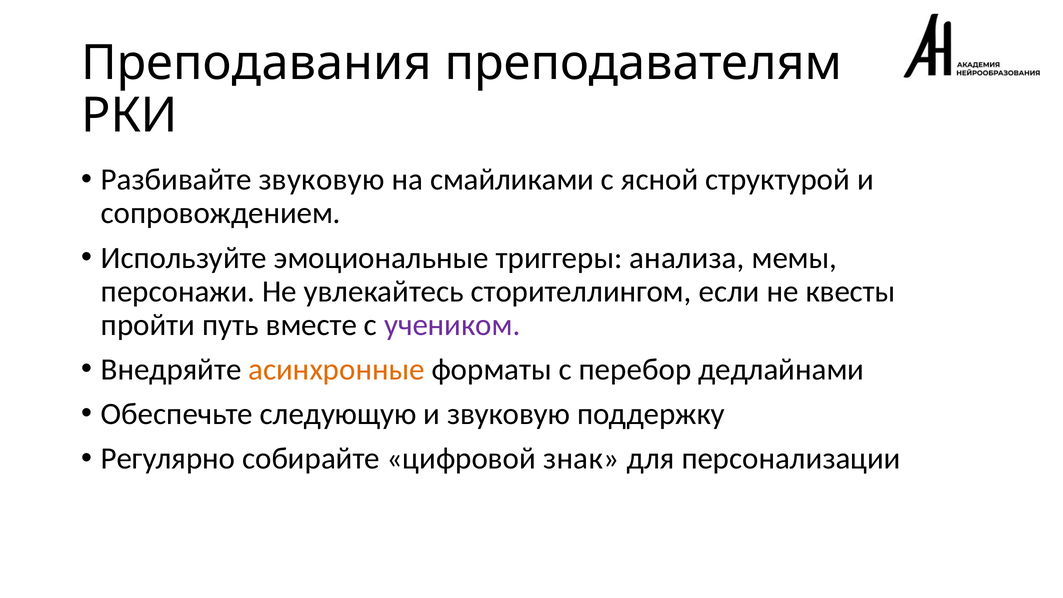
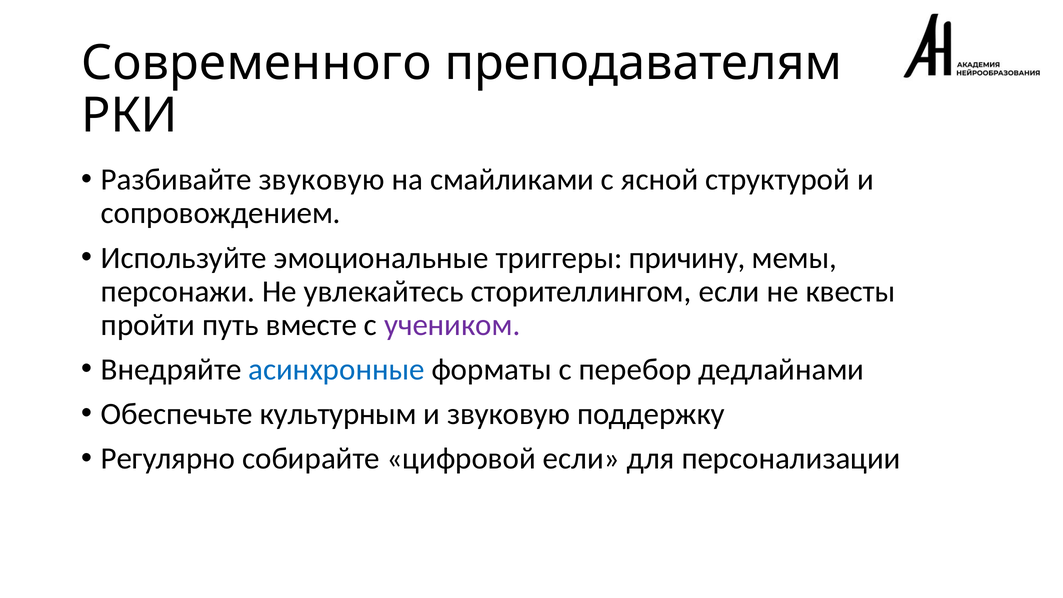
Преподавания: Преподавания -> Современного (256, 63)
анализа: анализа -> причину (687, 258)
асинхронные colour: orange -> blue (336, 369)
следующую: следующую -> культурным (338, 414)
цифровой знак: знак -> если (581, 458)
